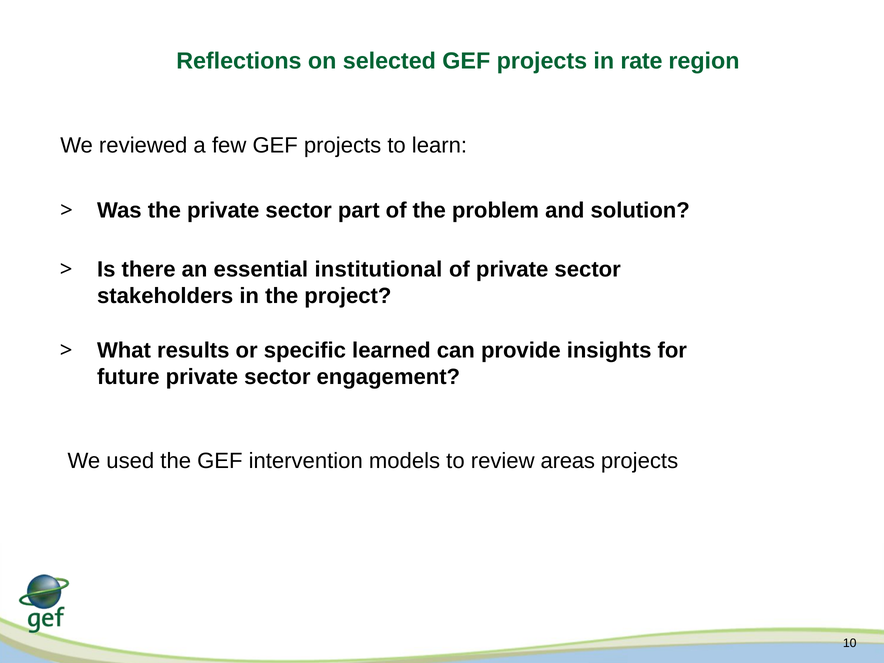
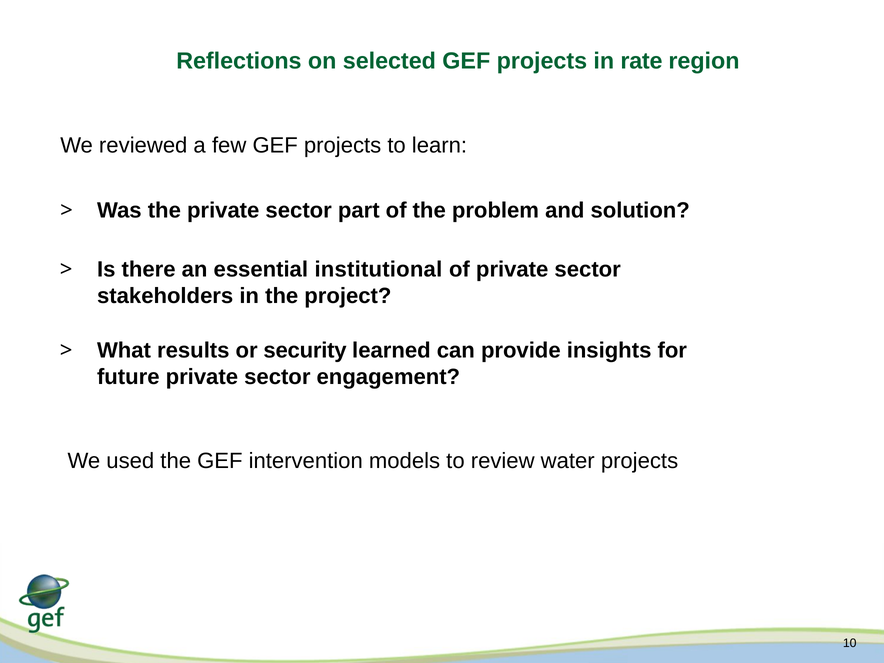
specific: specific -> security (305, 351)
areas: areas -> water (568, 461)
